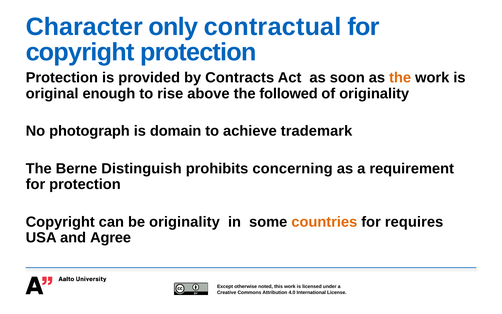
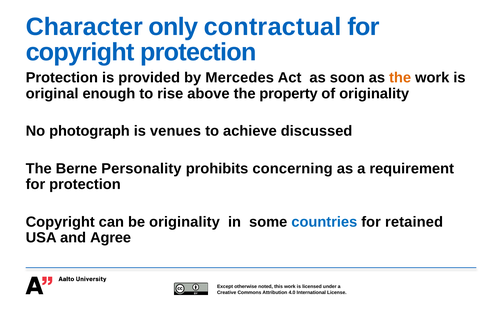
Contracts: Contracts -> Mercedes (240, 78)
followed: followed -> property (289, 94)
domain: domain -> venues (176, 131)
trademark: trademark -> discussed (317, 131)
Distinguish: Distinguish -> Personality (141, 168)
countries colour: orange -> blue (324, 222)
requires: requires -> retained (414, 222)
